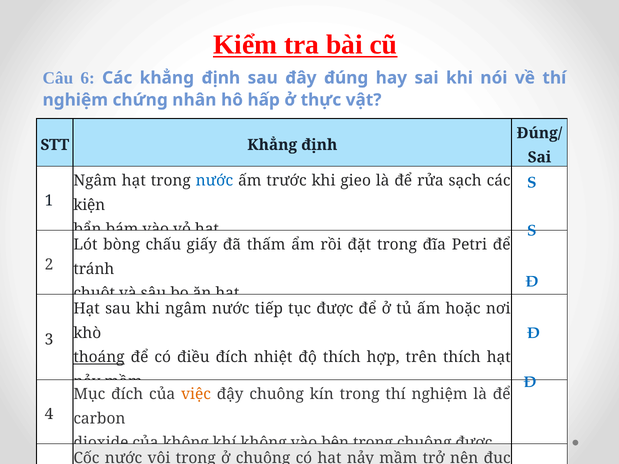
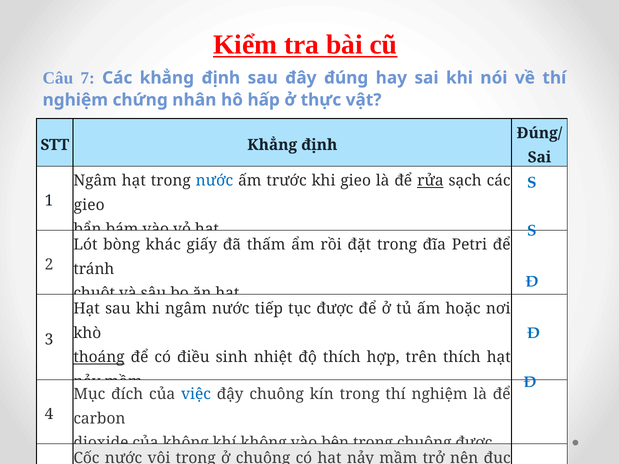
6: 6 -> 7 (88, 78)
rửa underline: none -> present (430, 181)
kiện: kiện -> gieo (89, 205)
chấu: chấu -> khác (163, 245)
điều đích: đích -> sinh (232, 357)
việc colour: orange -> blue (196, 394)
